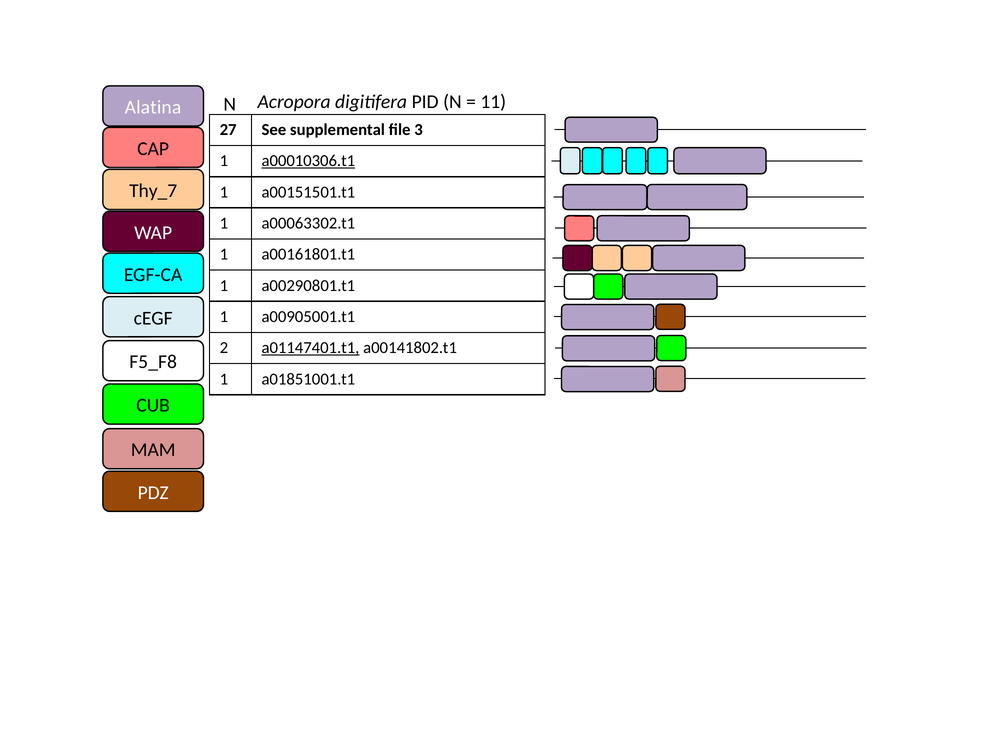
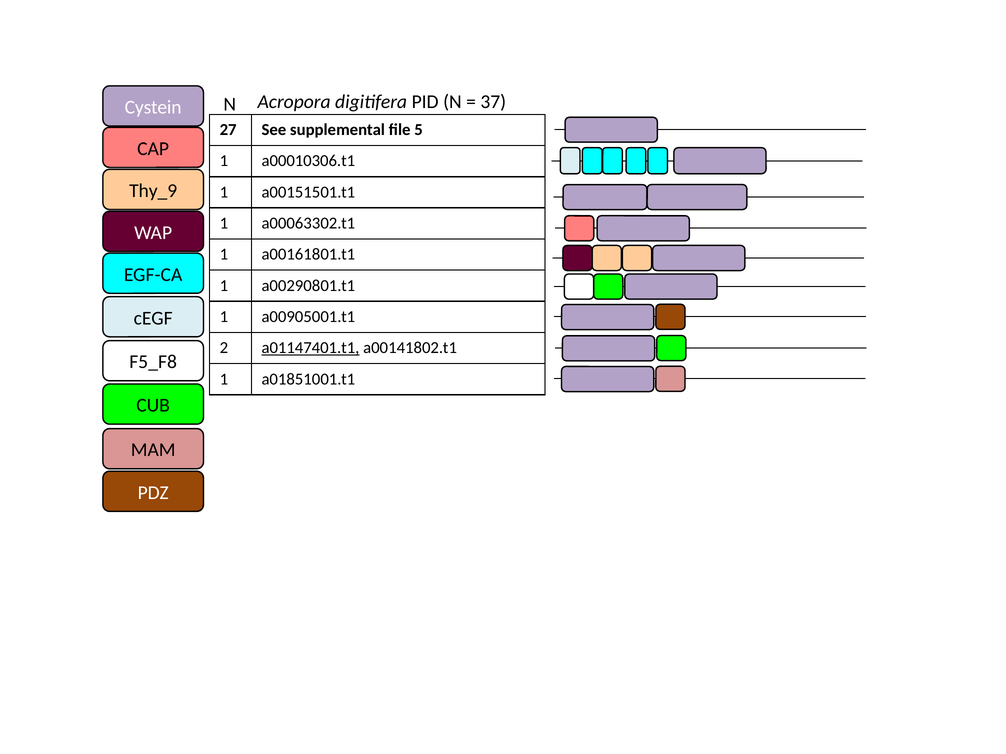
11: 11 -> 37 (493, 102)
Alatina: Alatina -> Cystein (153, 107)
3: 3 -> 5 (419, 130)
a00010306.t1 underline: present -> none (308, 161)
Thy_7: Thy_7 -> Thy_9 (153, 191)
